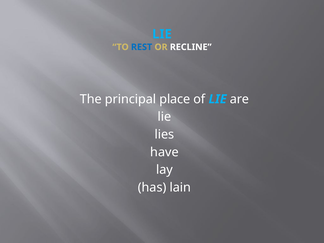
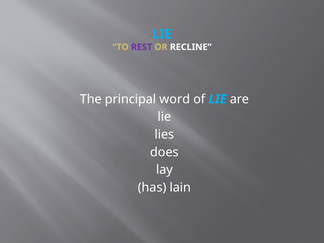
REST colour: blue -> purple (142, 47)
place: place -> word (175, 99)
have: have -> does (164, 152)
